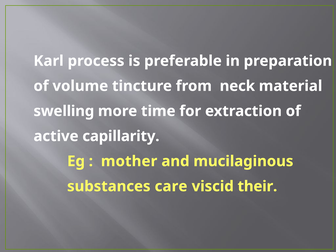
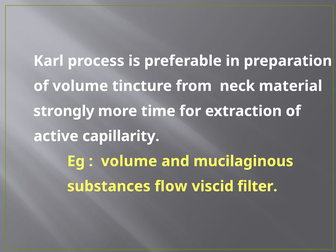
swelling: swelling -> strongly (64, 111)
mother: mother -> volume (129, 161)
care: care -> flow (171, 186)
their: their -> filter (257, 186)
